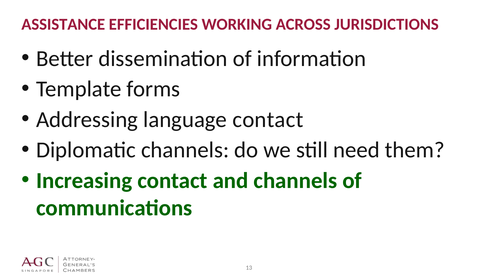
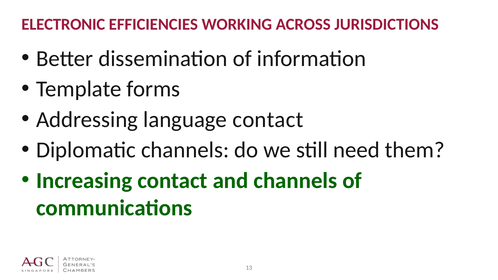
ASSISTANCE: ASSISTANCE -> ELECTRONIC (63, 24)
